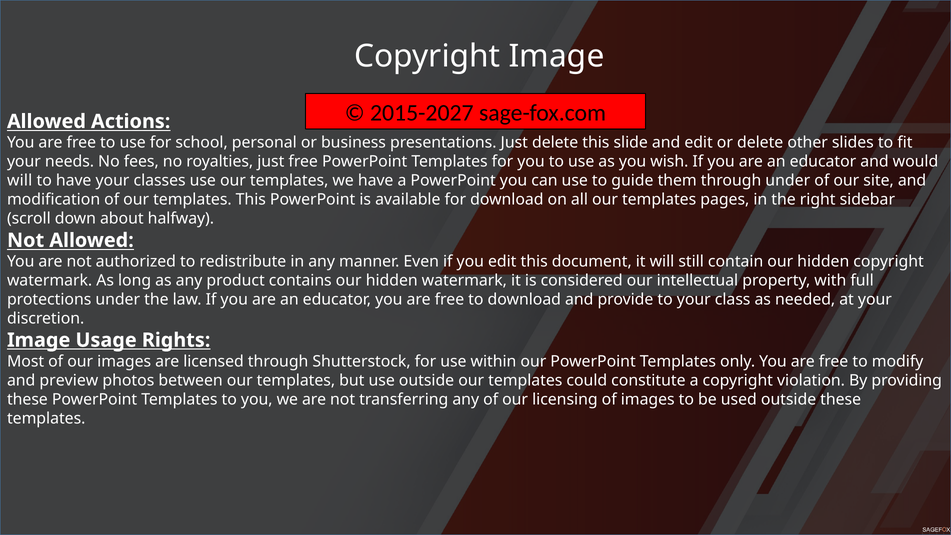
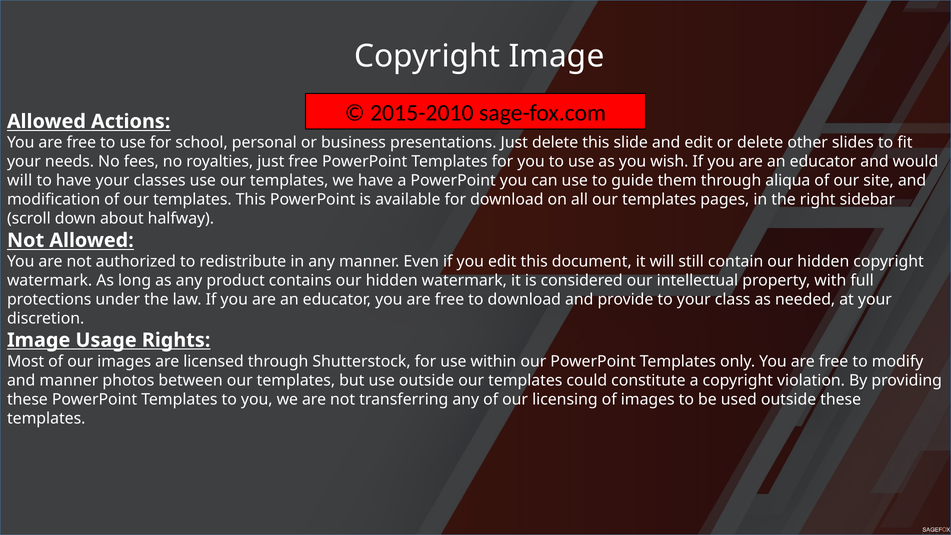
2015-2027: 2015-2027 -> 2015-2010 (422, 113)
through under: under -> aliqua (788, 181)
and preview: preview -> manner (69, 380)
